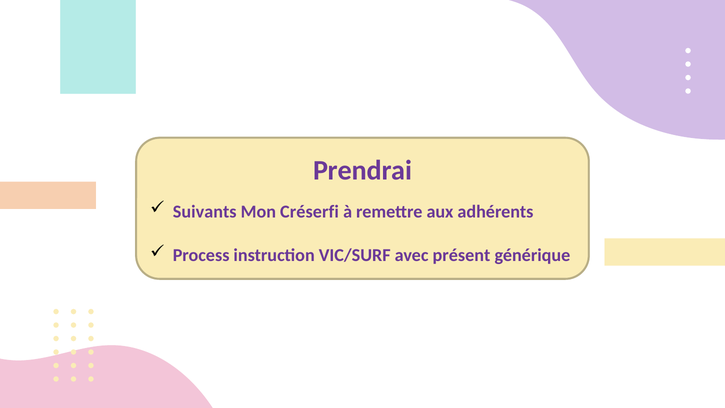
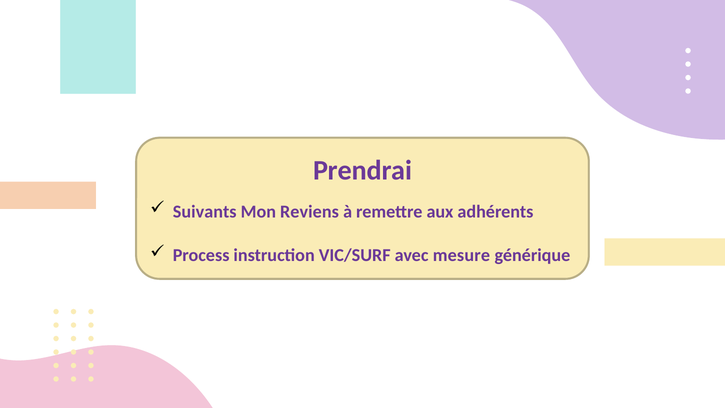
Créserfi: Créserfi -> Reviens (309, 212)
présent: présent -> mesure (461, 255)
